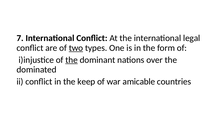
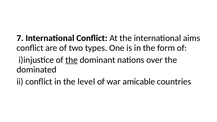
legal: legal -> aims (192, 38)
two underline: present -> none (76, 48)
keep: keep -> level (86, 82)
